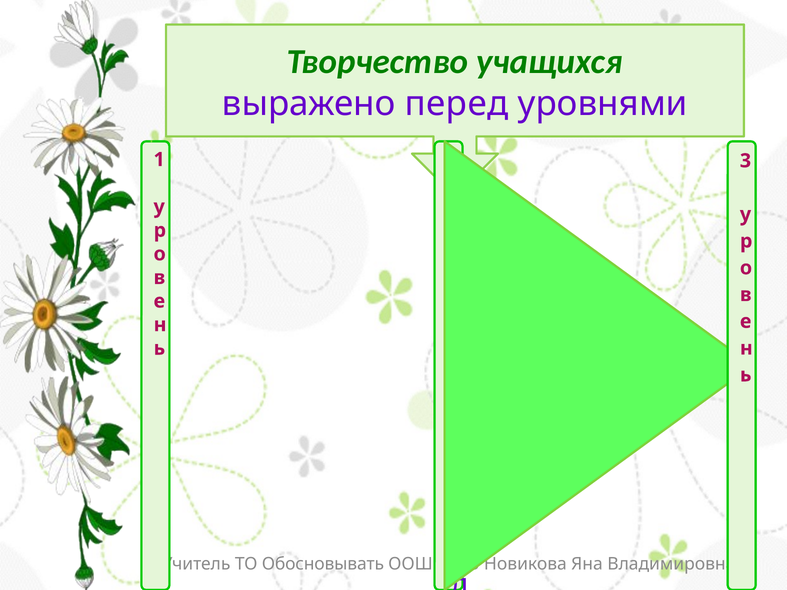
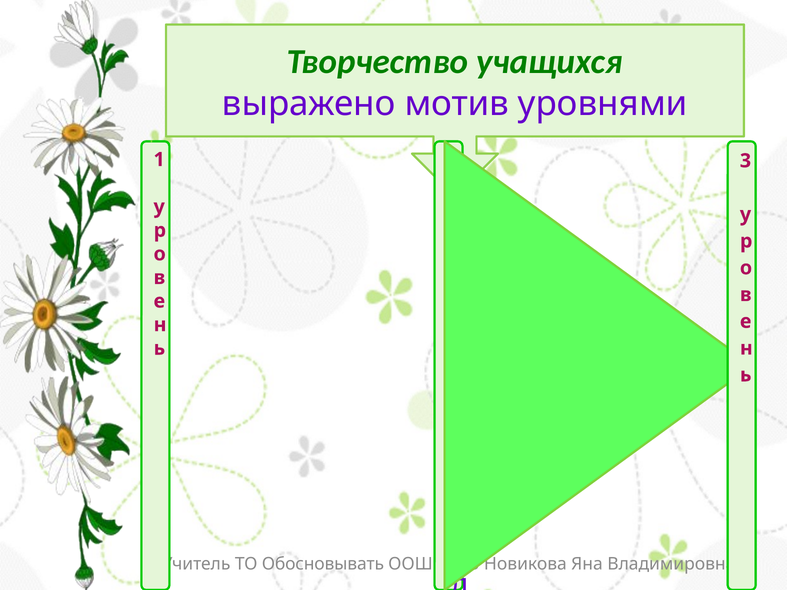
перед: перед -> мотив (457, 104)
